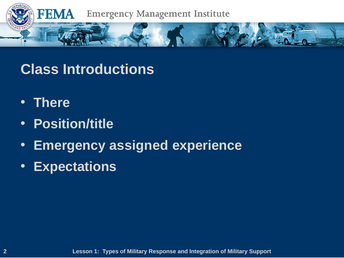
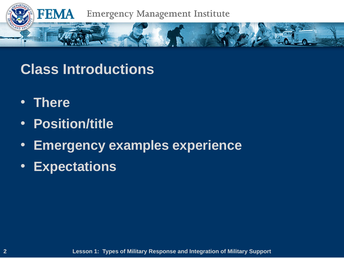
assigned: assigned -> examples (139, 145)
